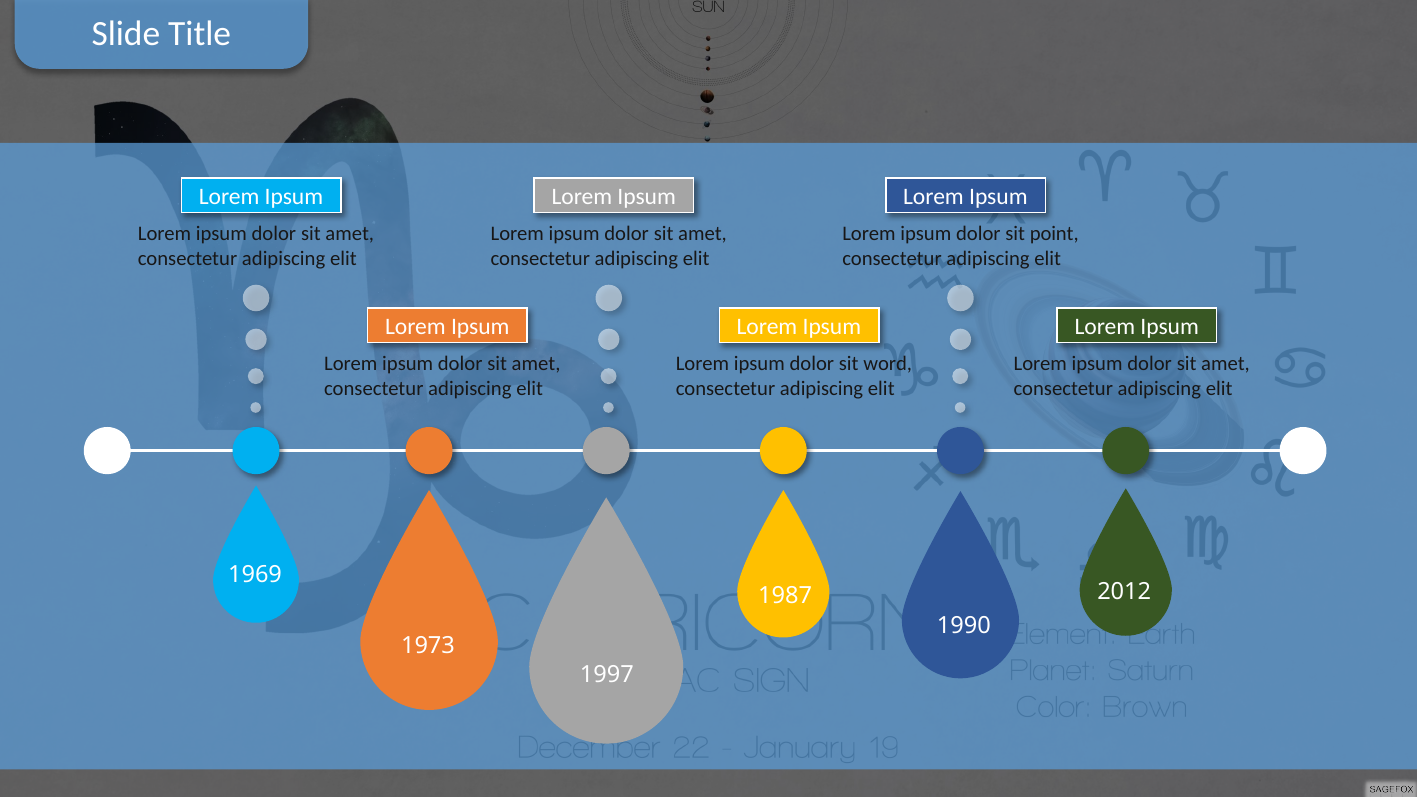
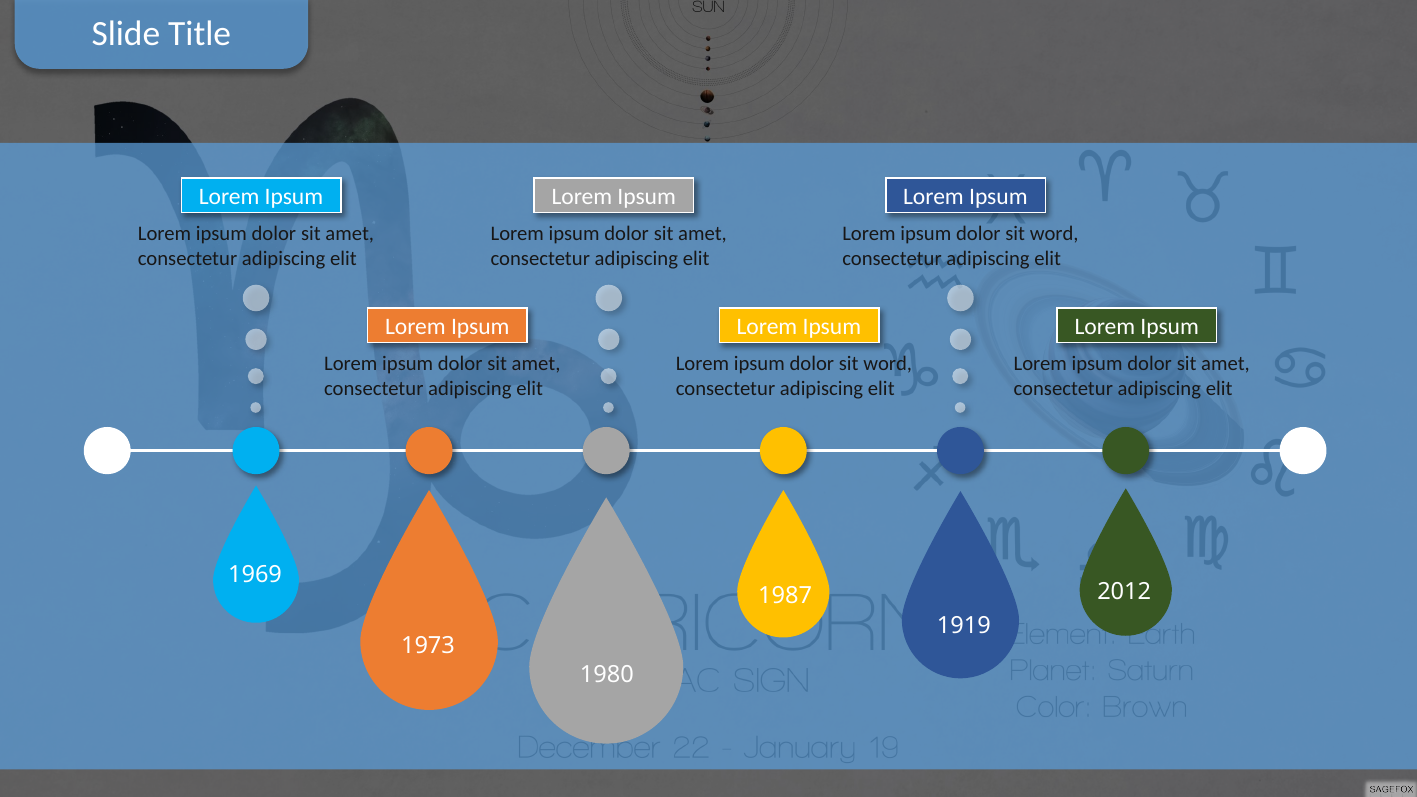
point: point -> word (1054, 233)
1990: 1990 -> 1919 (964, 626)
1997: 1997 -> 1980 (607, 675)
